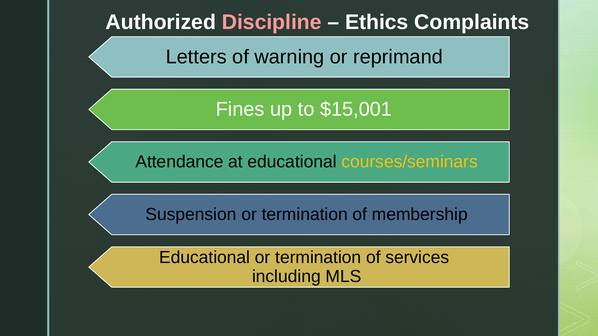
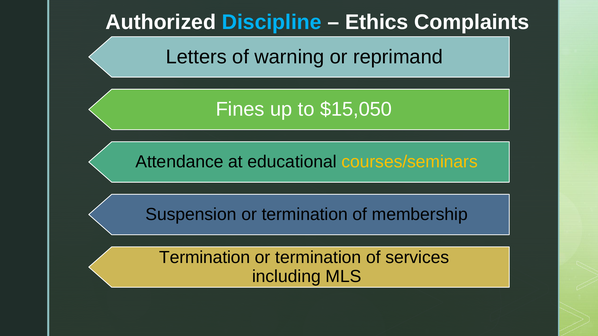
Discipline colour: pink -> light blue (272, 22)
$15,001: $15,001 -> $15,050 (356, 109)
Educational: Educational -> Termination (205, 258)
